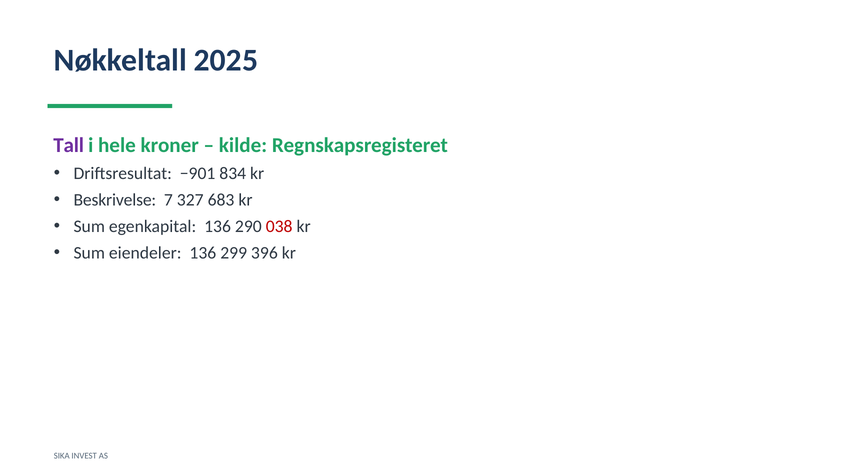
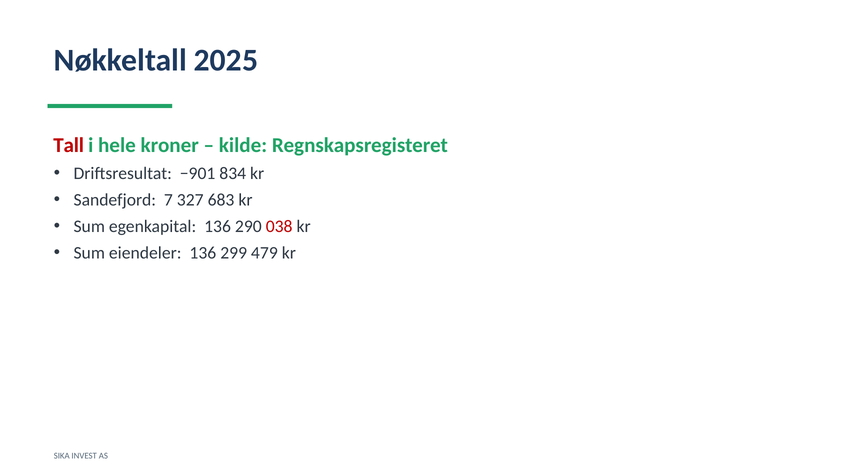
Tall colour: purple -> red (69, 145)
Beskrivelse: Beskrivelse -> Sandefjord (115, 200)
396: 396 -> 479 (264, 253)
